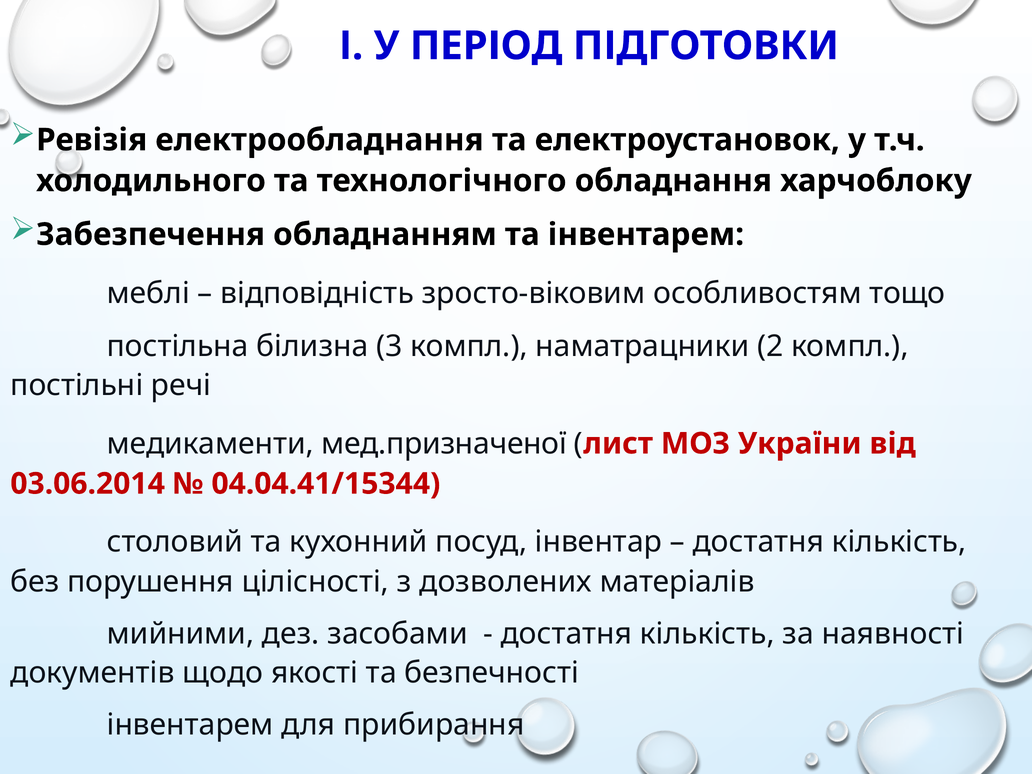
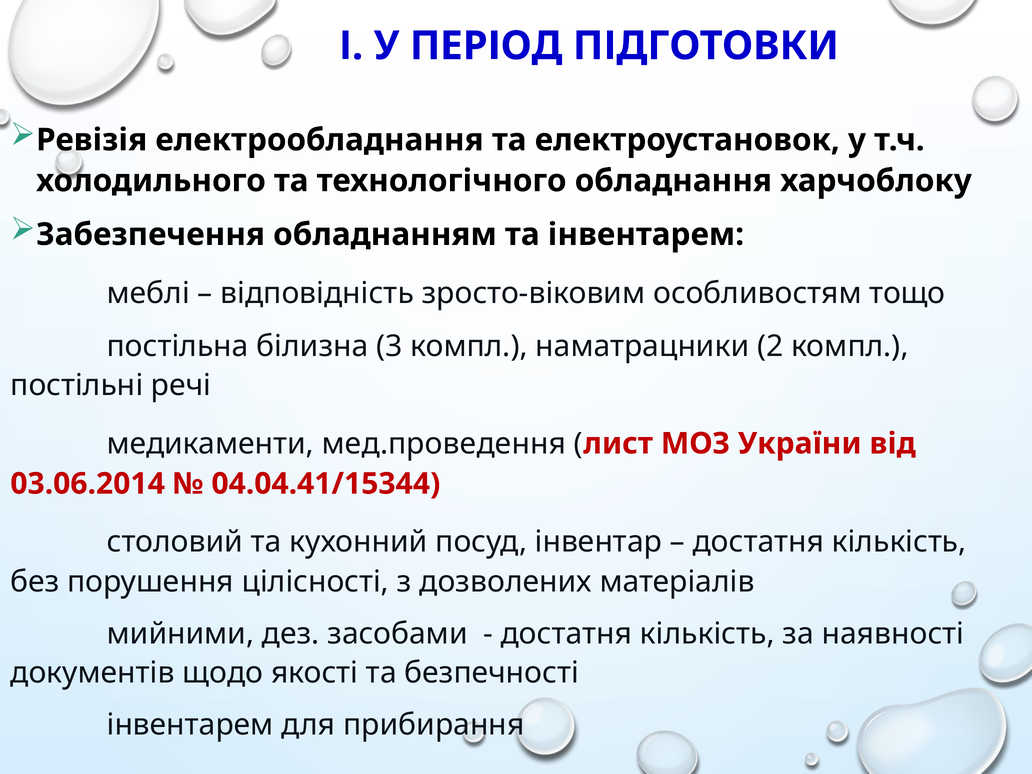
мед.призначеної: мед.призначеної -> мед.проведення (444, 444)
